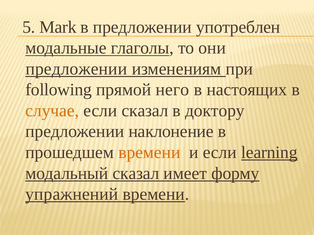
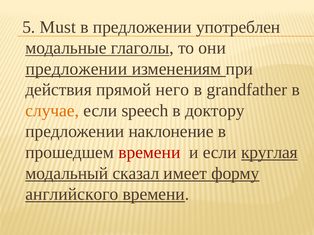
Mark: Mark -> Must (58, 27)
following: following -> действия (59, 90)
настоящих: настоящих -> grandfather (247, 90)
если сказал: сказал -> speech (145, 111)
времени colour: orange -> red (149, 153)
learning: learning -> круглая (269, 153)
упражнений: упражнений -> английского (72, 195)
